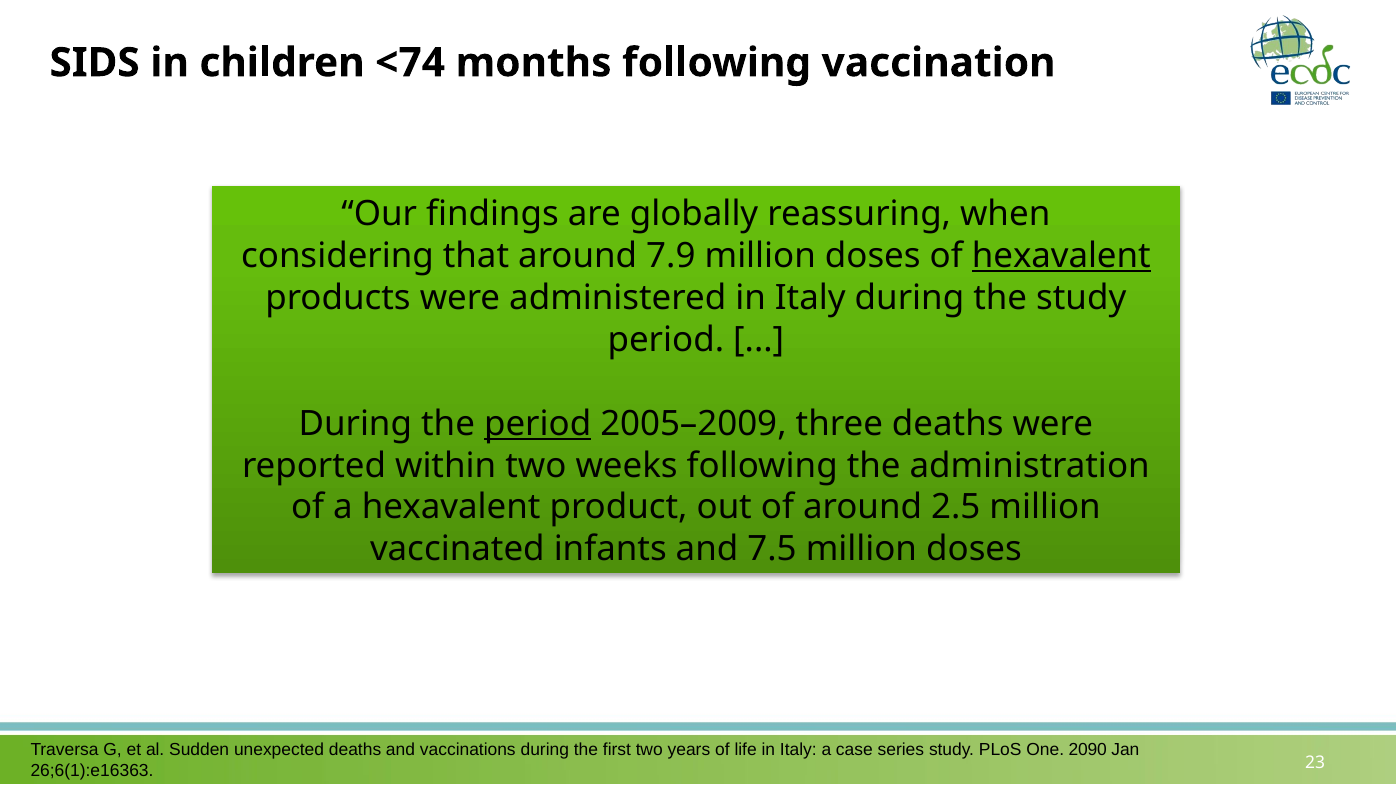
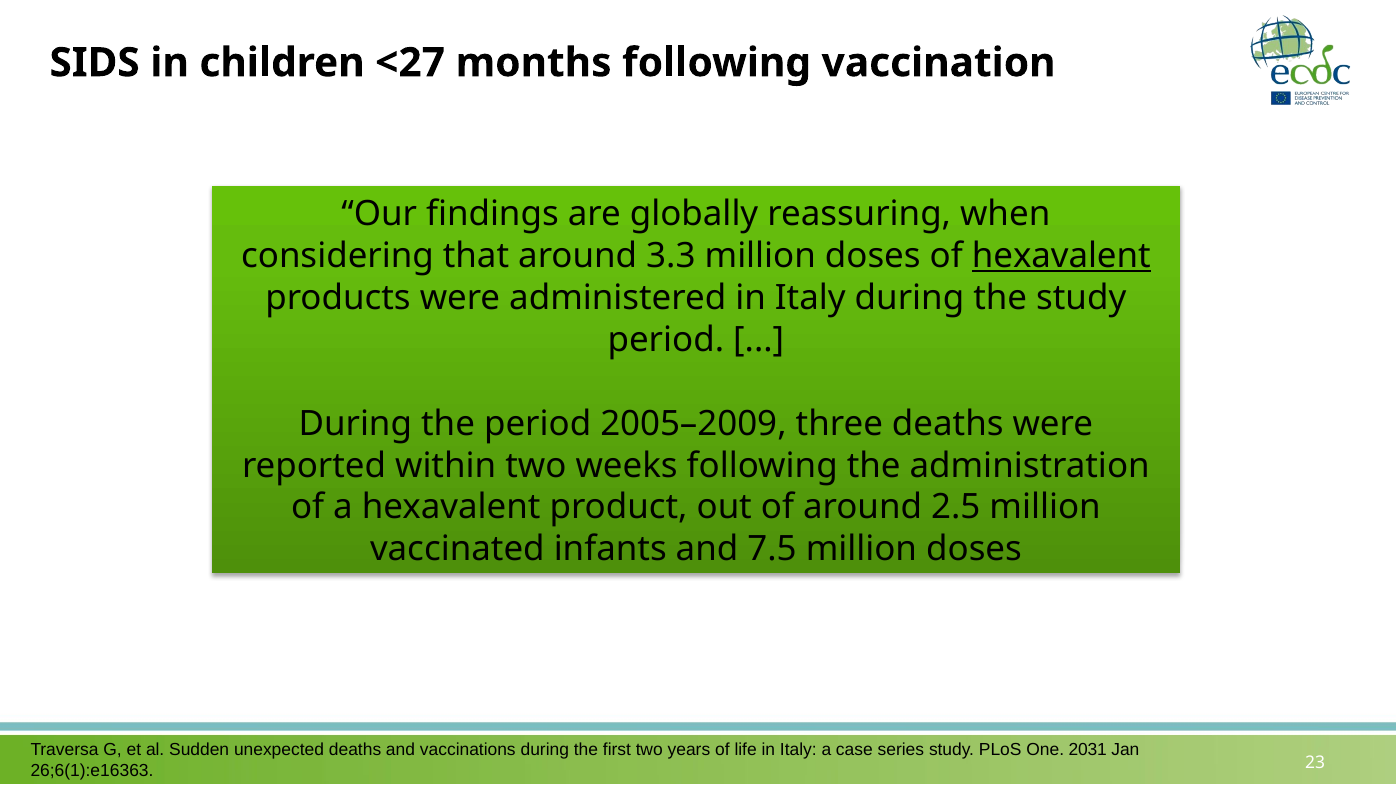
<74: <74 -> <27 (410, 63)
7.9: 7.9 -> 3.3 (671, 256)
period underline: present -> none (538, 424)
2090: 2090 -> 2031 (1088, 750)
